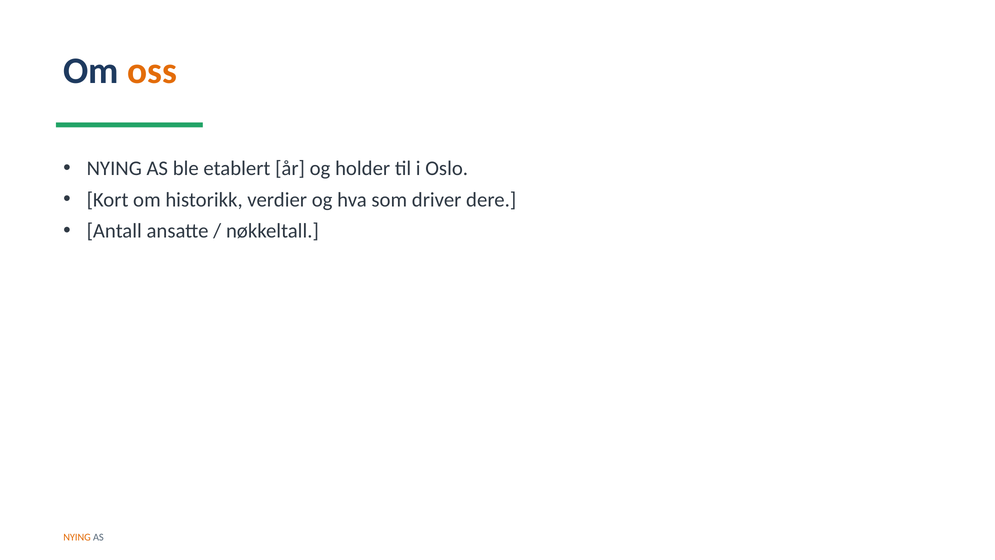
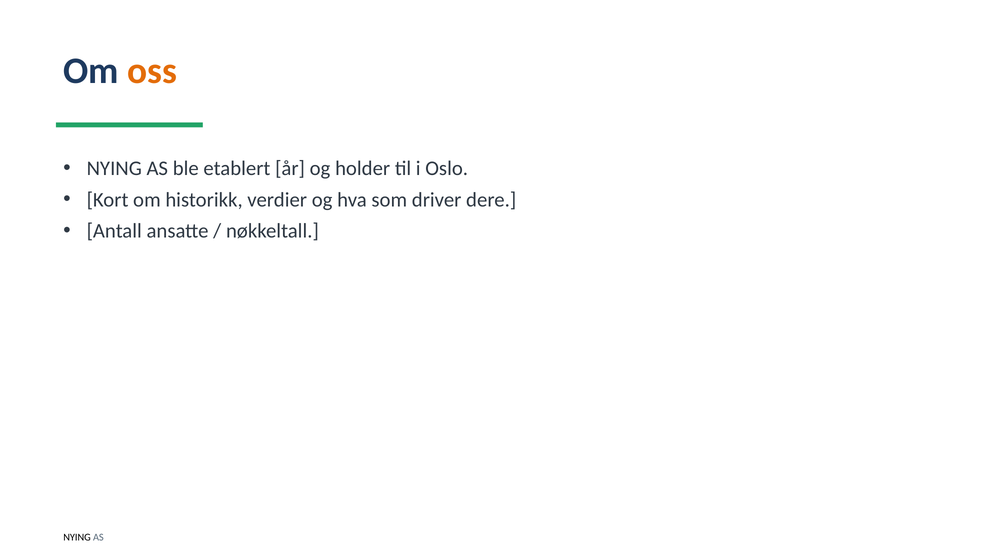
NYING colour: orange -> black (77, 537)
